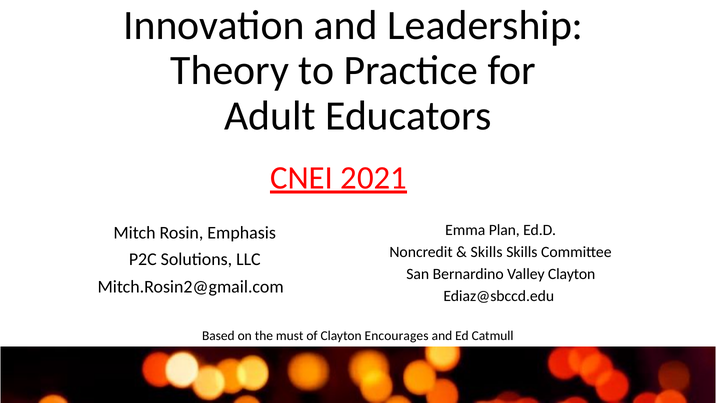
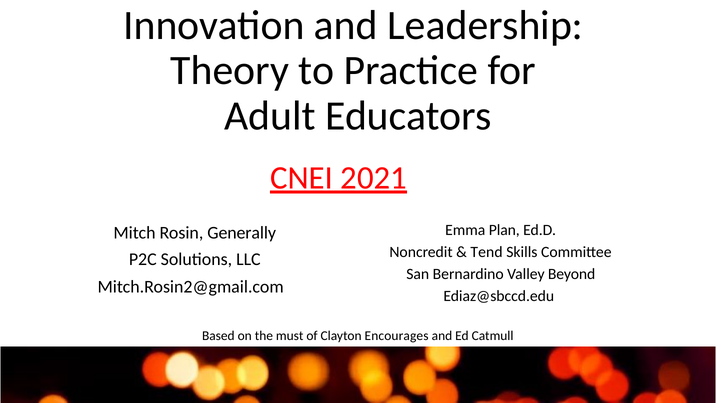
Emphasis: Emphasis -> Generally (242, 233)
Skills: Skills -> Tend (487, 252)
Valley Clayton: Clayton -> Beyond (572, 274)
